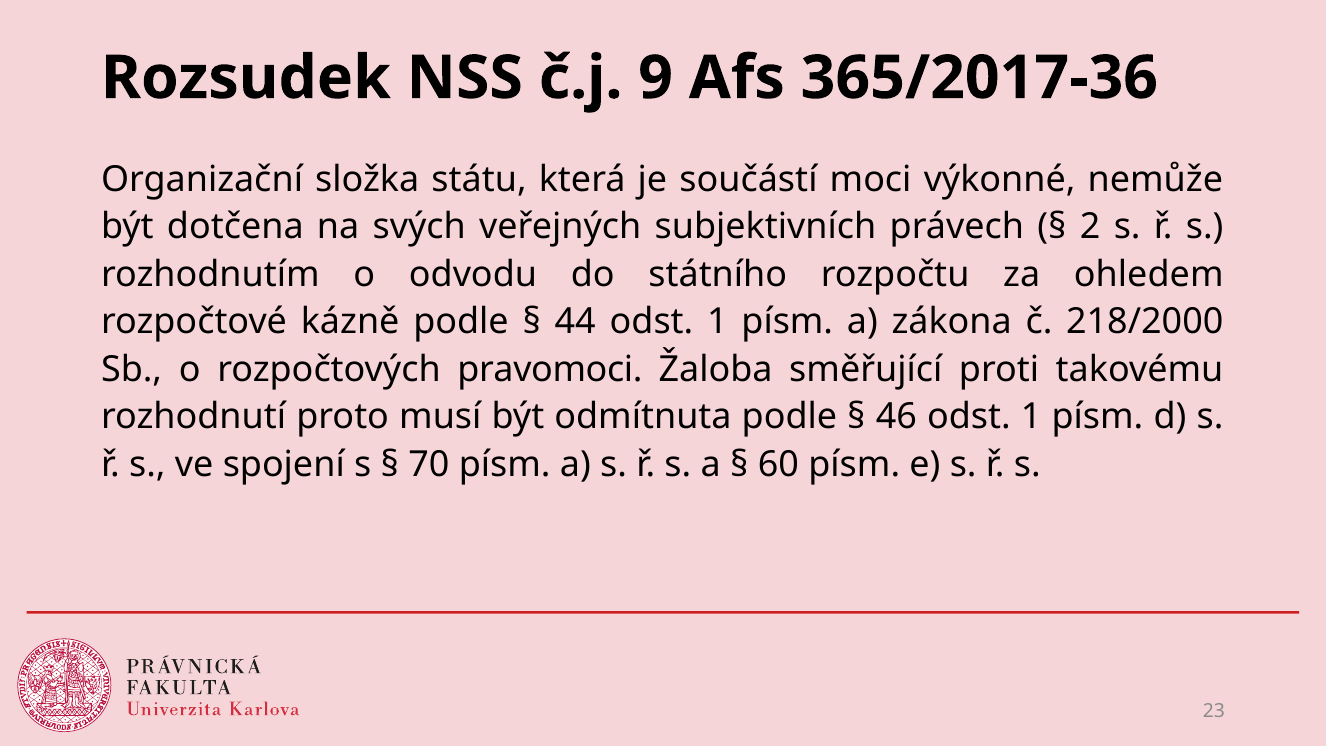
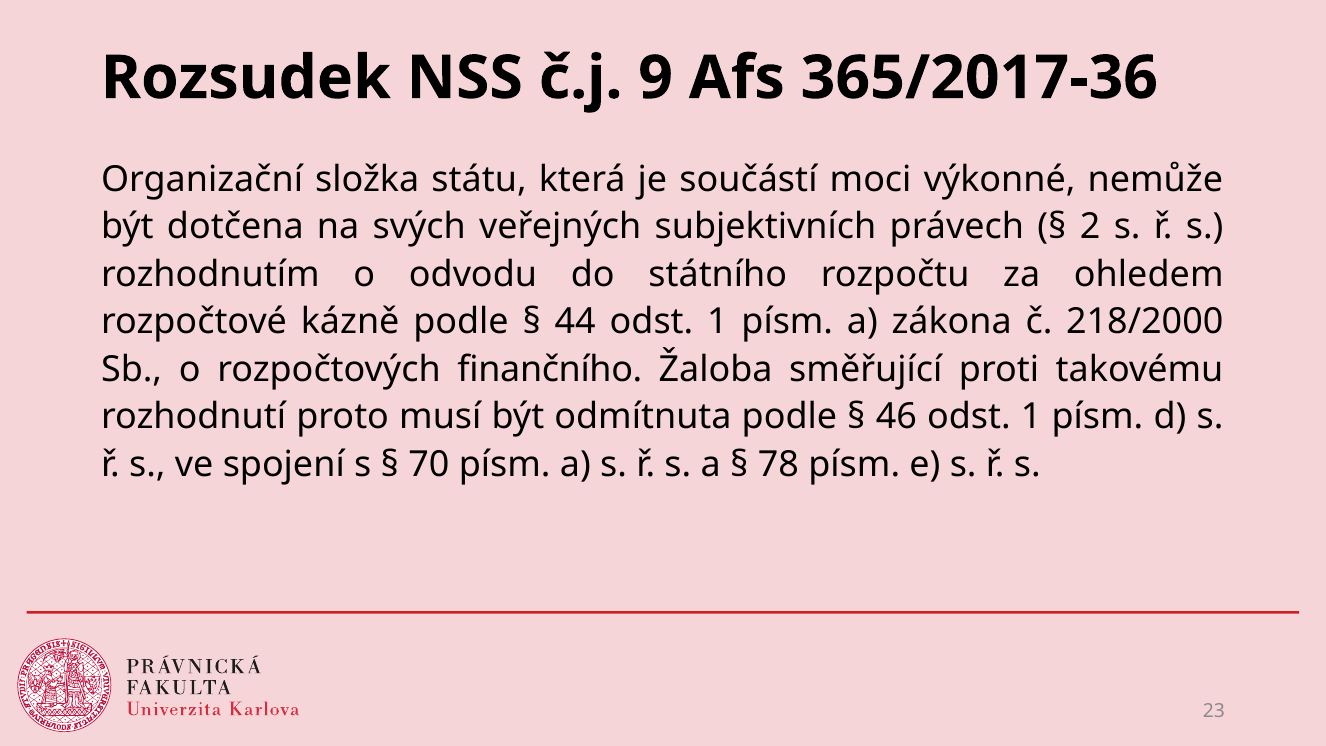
pravomoci: pravomoci -> finančního (550, 369)
60: 60 -> 78 (778, 464)
